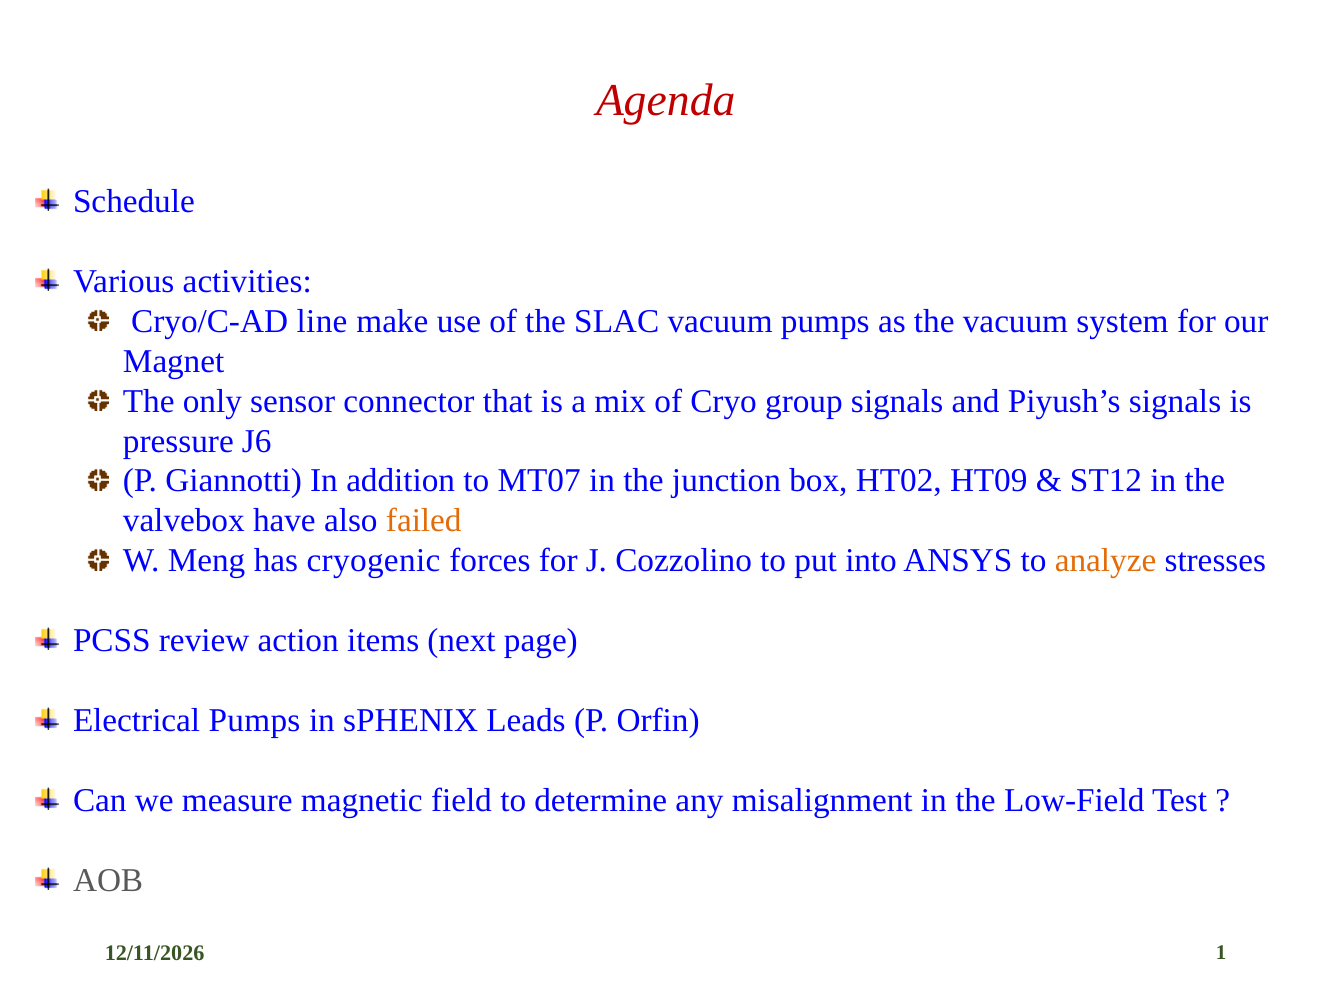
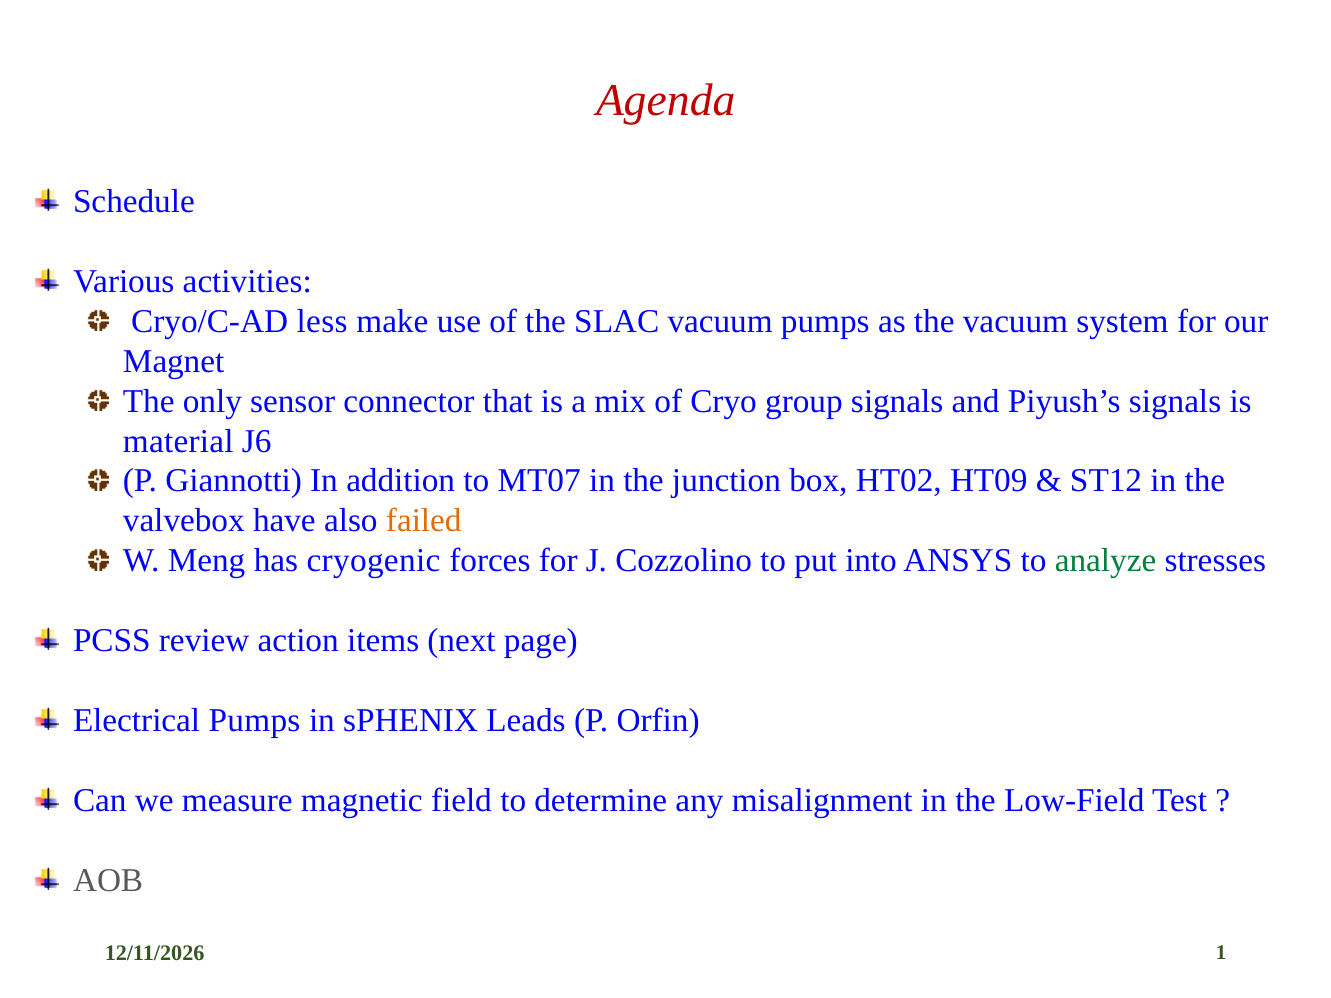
line: line -> less (322, 321)
pressure: pressure -> material (178, 441)
analyze colour: orange -> green (1106, 561)
